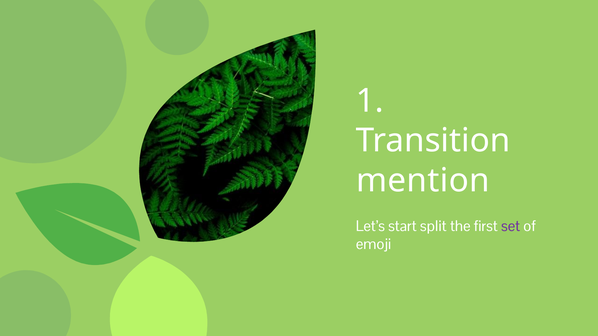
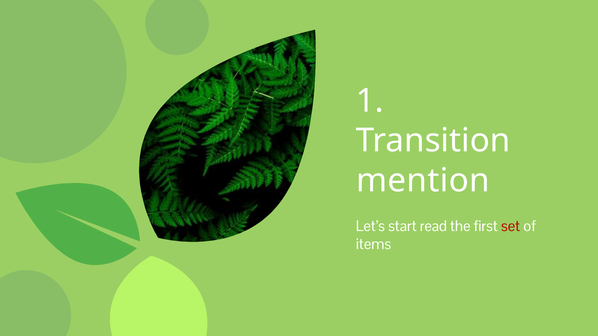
split: split -> read (433, 227)
set colour: purple -> red (511, 227)
emoji: emoji -> items (373, 245)
